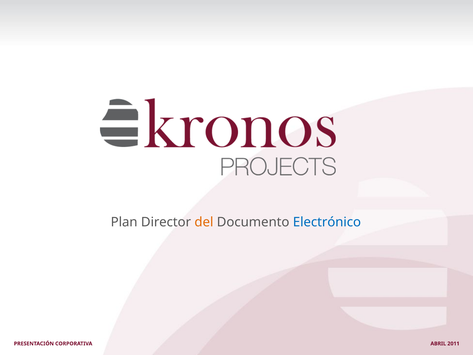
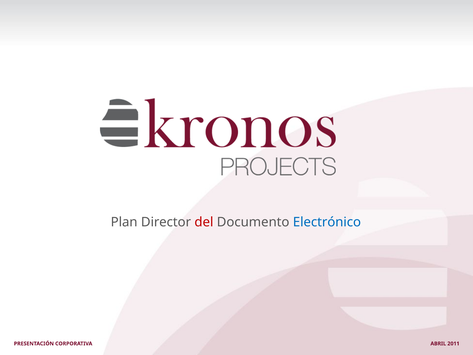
del colour: orange -> red (204, 222)
